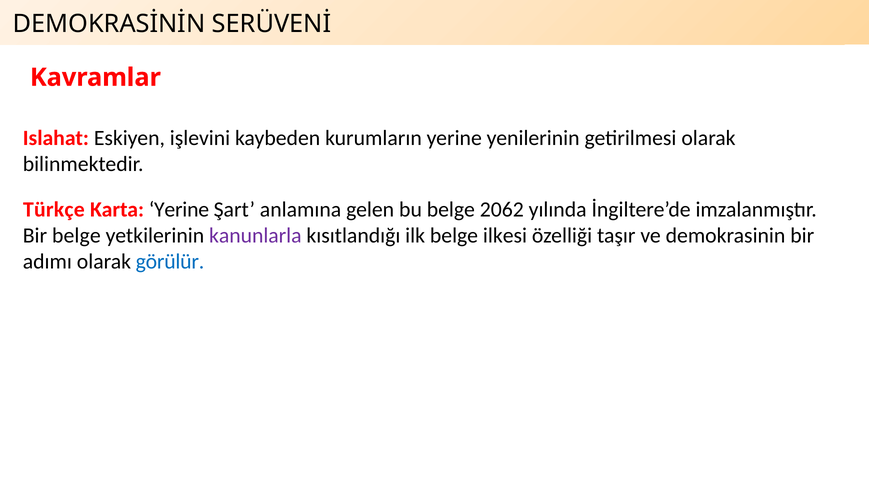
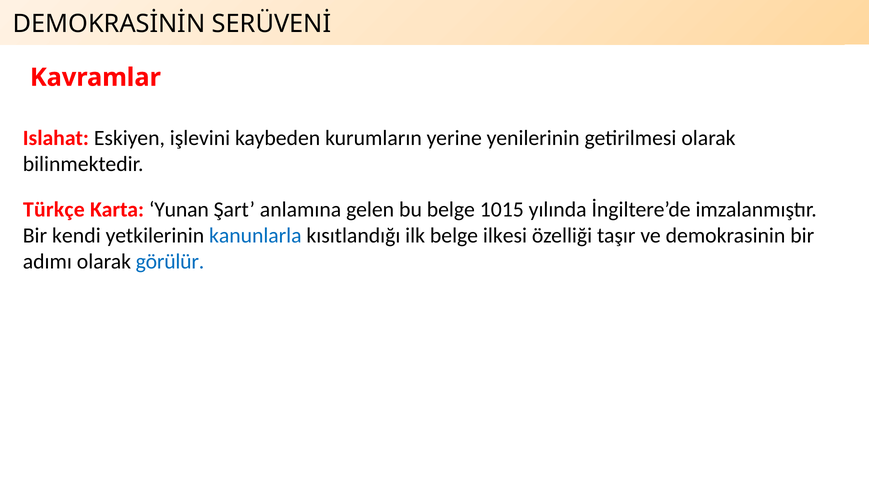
Karta Yerine: Yerine -> Yunan (179, 209)
2062: 2062 -> 1015 (502, 209)
Bir belge: belge -> kendi (76, 235)
kanunlarla colour: purple -> blue (255, 235)
